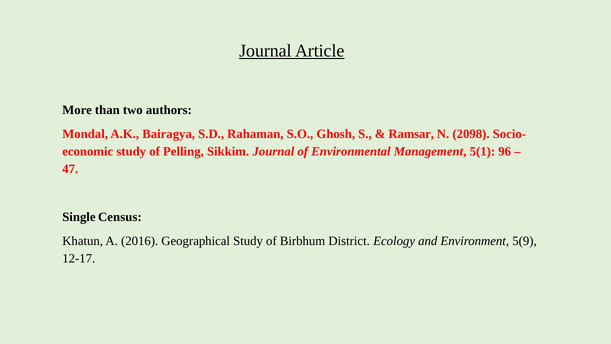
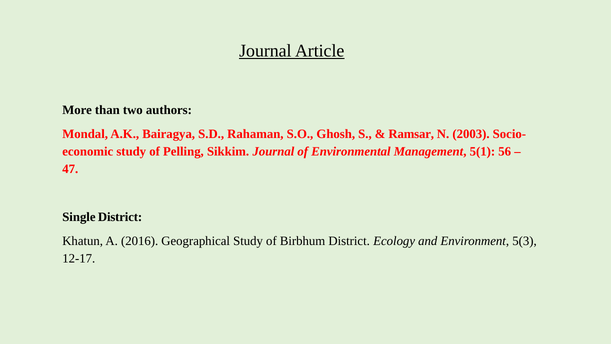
2098: 2098 -> 2003 (471, 134)
96: 96 -> 56 (505, 151)
Single Census: Census -> District (120, 217)
5(9: 5(9 -> 5(3 (524, 241)
